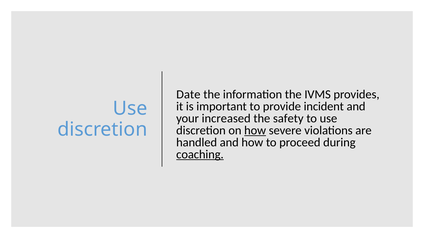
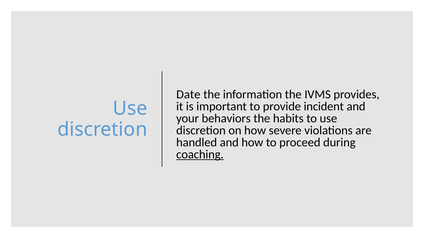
increased: increased -> behaviors (226, 119)
safety: safety -> habits (288, 119)
how underline: present -> none (255, 131)
